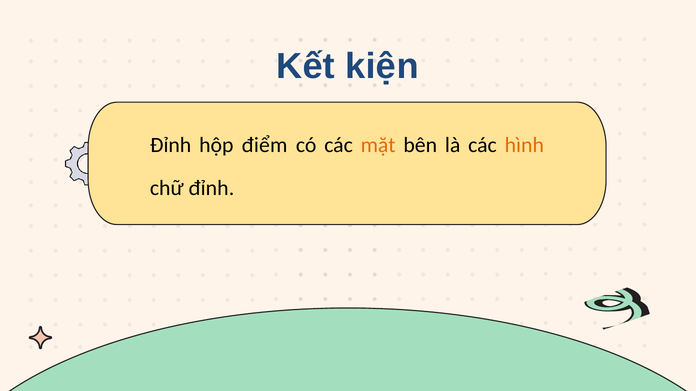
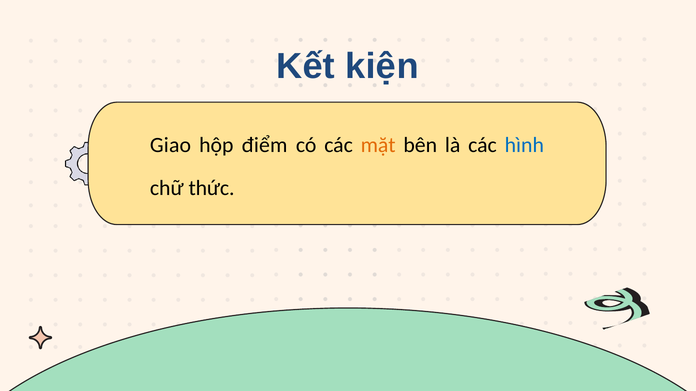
Đỉnh: Đỉnh -> Giao (171, 145)
hình colour: orange -> blue (524, 145)
chữ đỉnh: đỉnh -> thức (212, 188)
